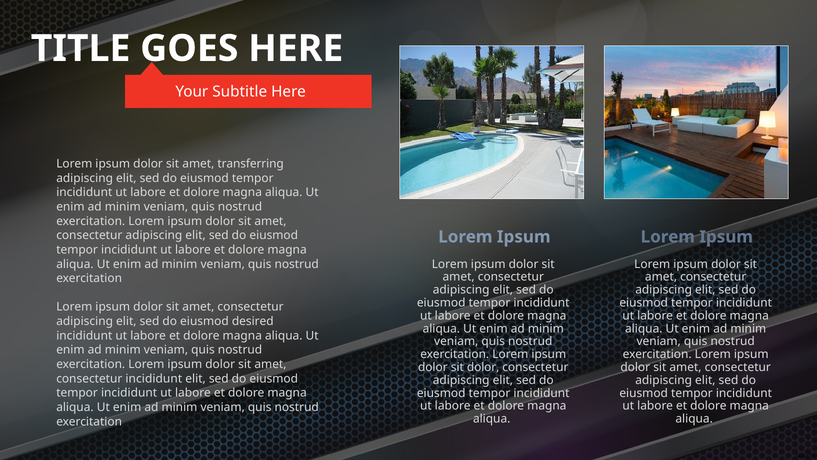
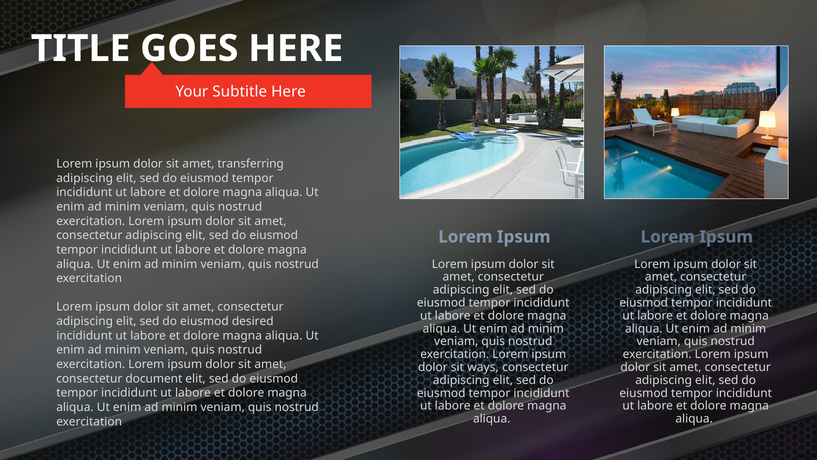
sit dolor: dolor -> ways (483, 367)
consectetur incididunt: incididunt -> document (154, 378)
